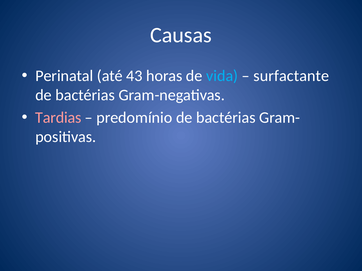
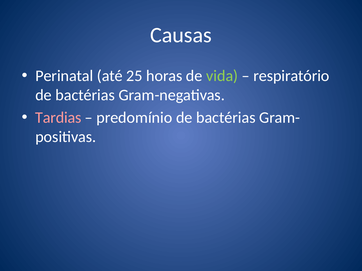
43: 43 -> 25 (134, 76)
vida colour: light blue -> light green (222, 76)
surfactante: surfactante -> respiratório (291, 76)
